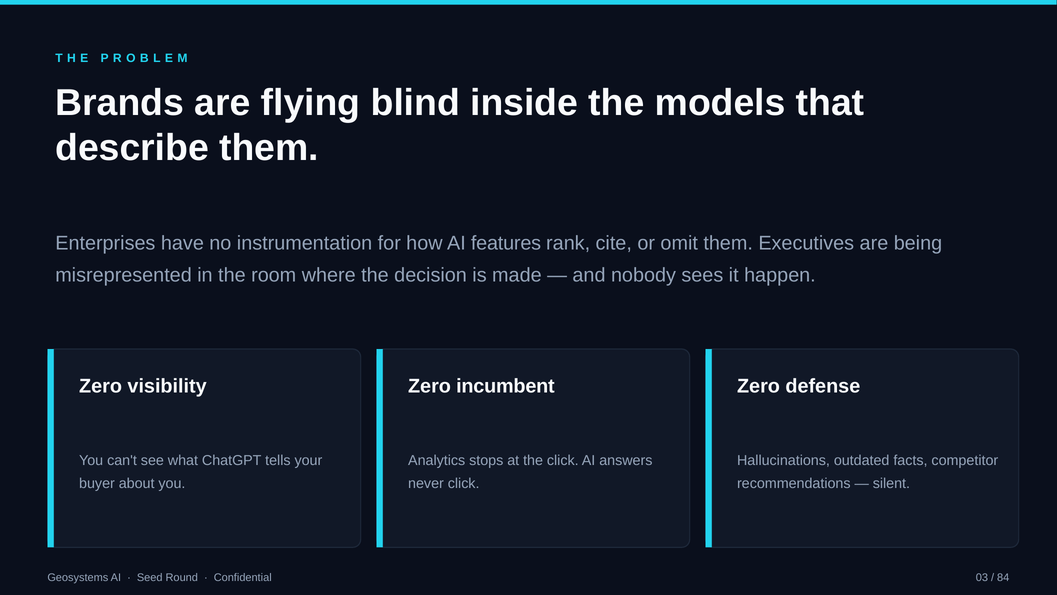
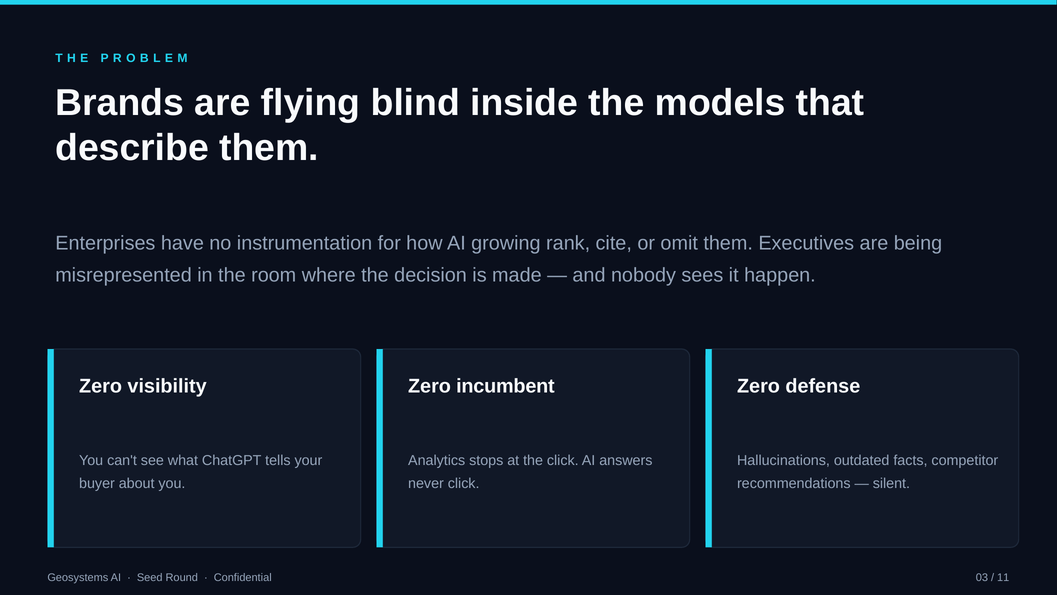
features: features -> growing (506, 243)
84: 84 -> 11 (1003, 577)
